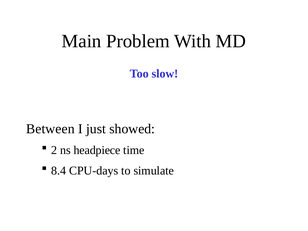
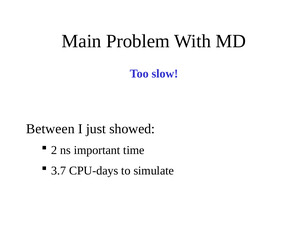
headpiece: headpiece -> important (97, 150)
8.4: 8.4 -> 3.7 (59, 171)
